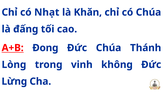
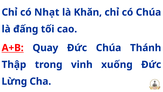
Đong: Đong -> Quay (45, 48)
Lòng: Lòng -> Thập (14, 64)
không: không -> xuống (117, 64)
